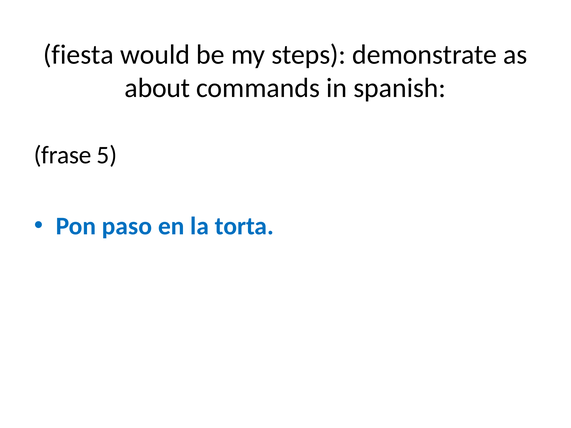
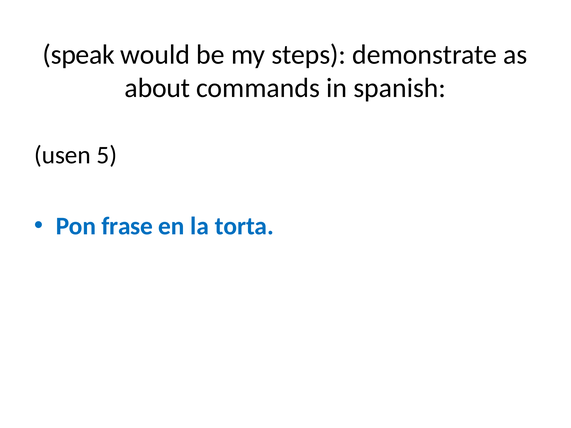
fiesta: fiesta -> speak (79, 55)
frase: frase -> usen (63, 155)
paso: paso -> frase (127, 226)
